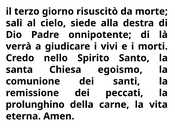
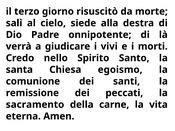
prolunghino: prolunghino -> sacramento (35, 105)
